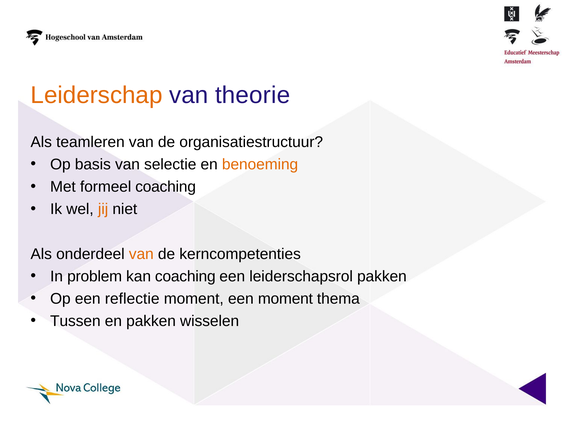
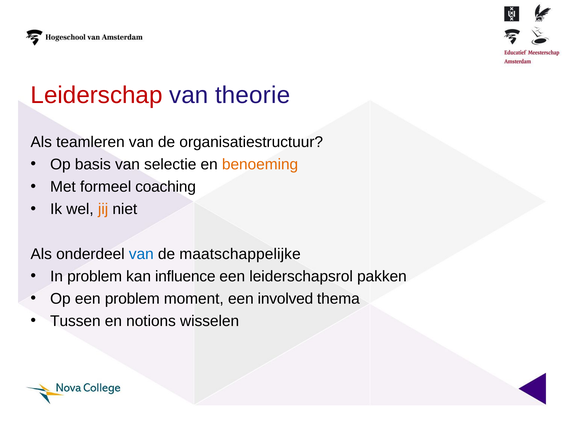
Leiderschap colour: orange -> red (97, 95)
van colour: orange -> blue (141, 254)
kerncompetenties: kerncompetenties -> maatschappelijke (240, 254)
kan coaching: coaching -> influence (185, 276)
een reflectie: reflectie -> problem (132, 299)
een moment: moment -> involved (285, 299)
en pakken: pakken -> notions (151, 321)
